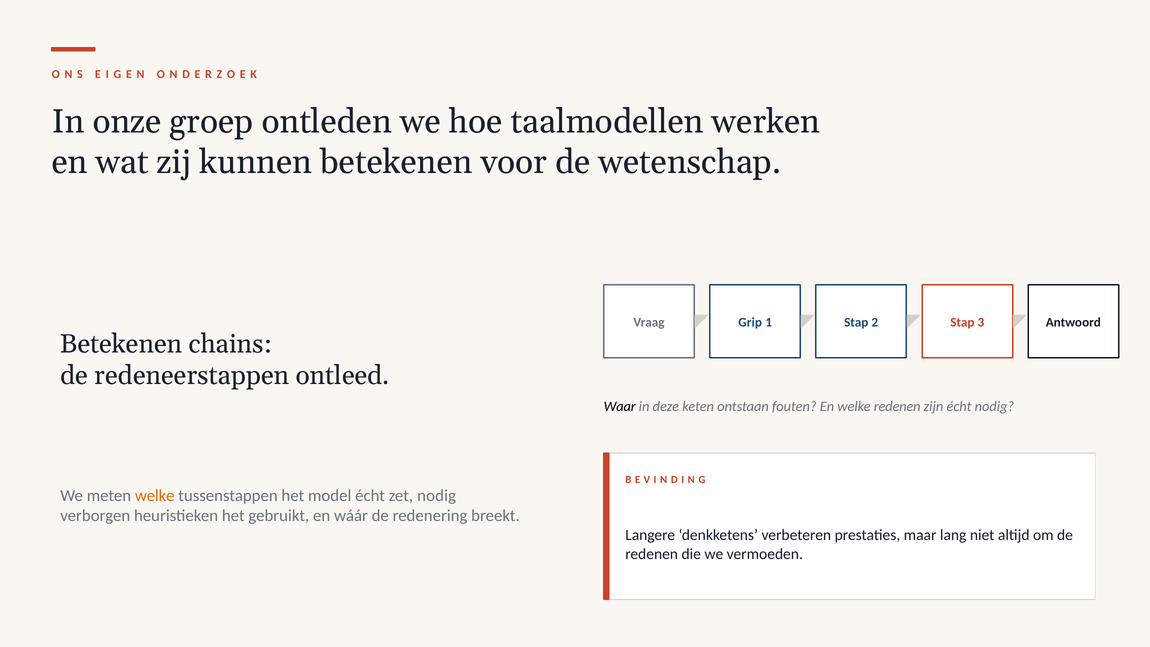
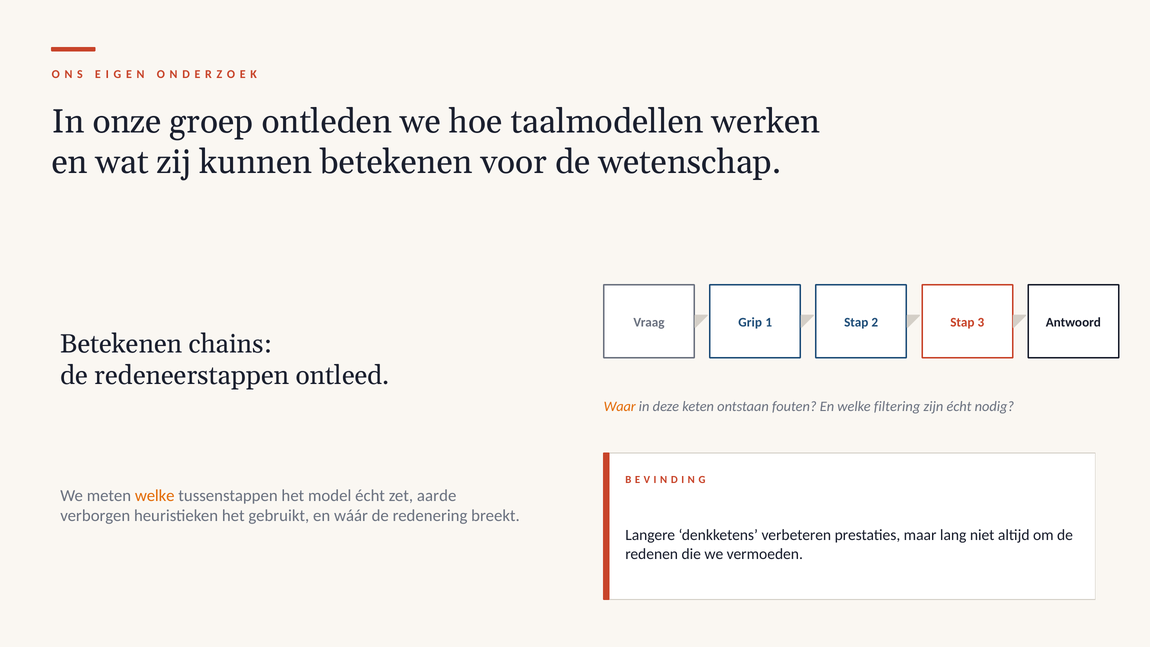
Waar colour: black -> orange (620, 406)
welke redenen: redenen -> filtering (897, 406)
zet nodig: nodig -> aarde (437, 496)
